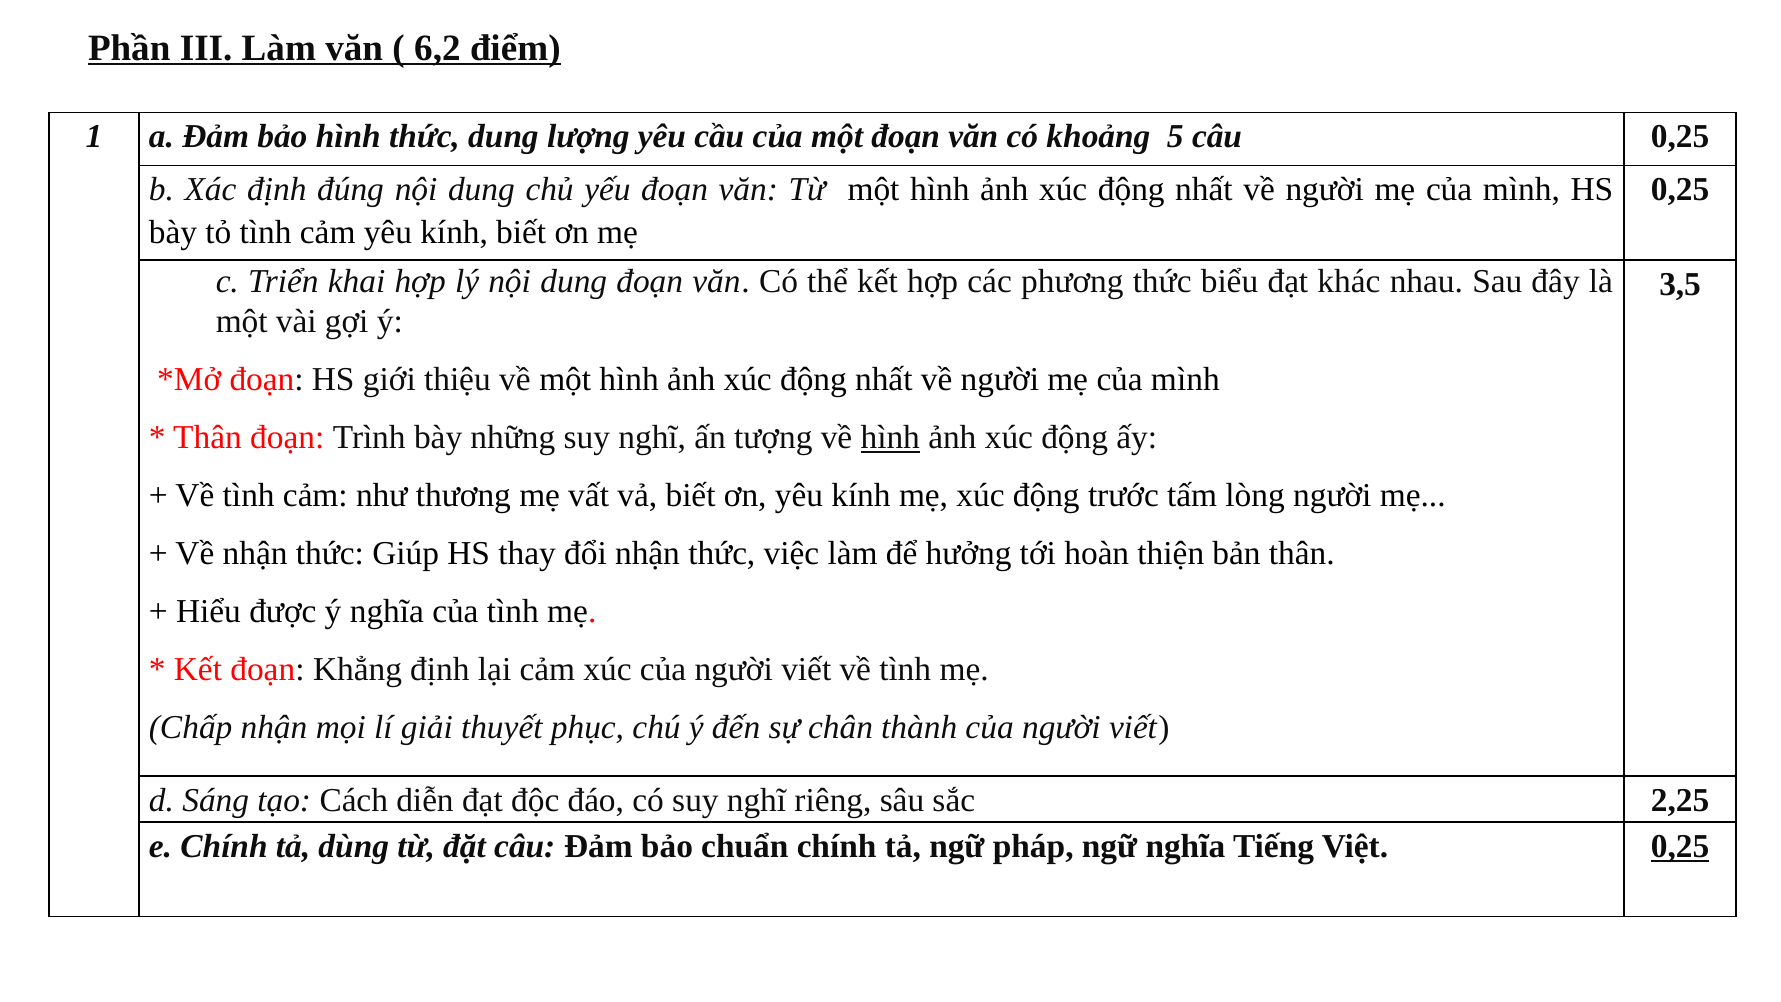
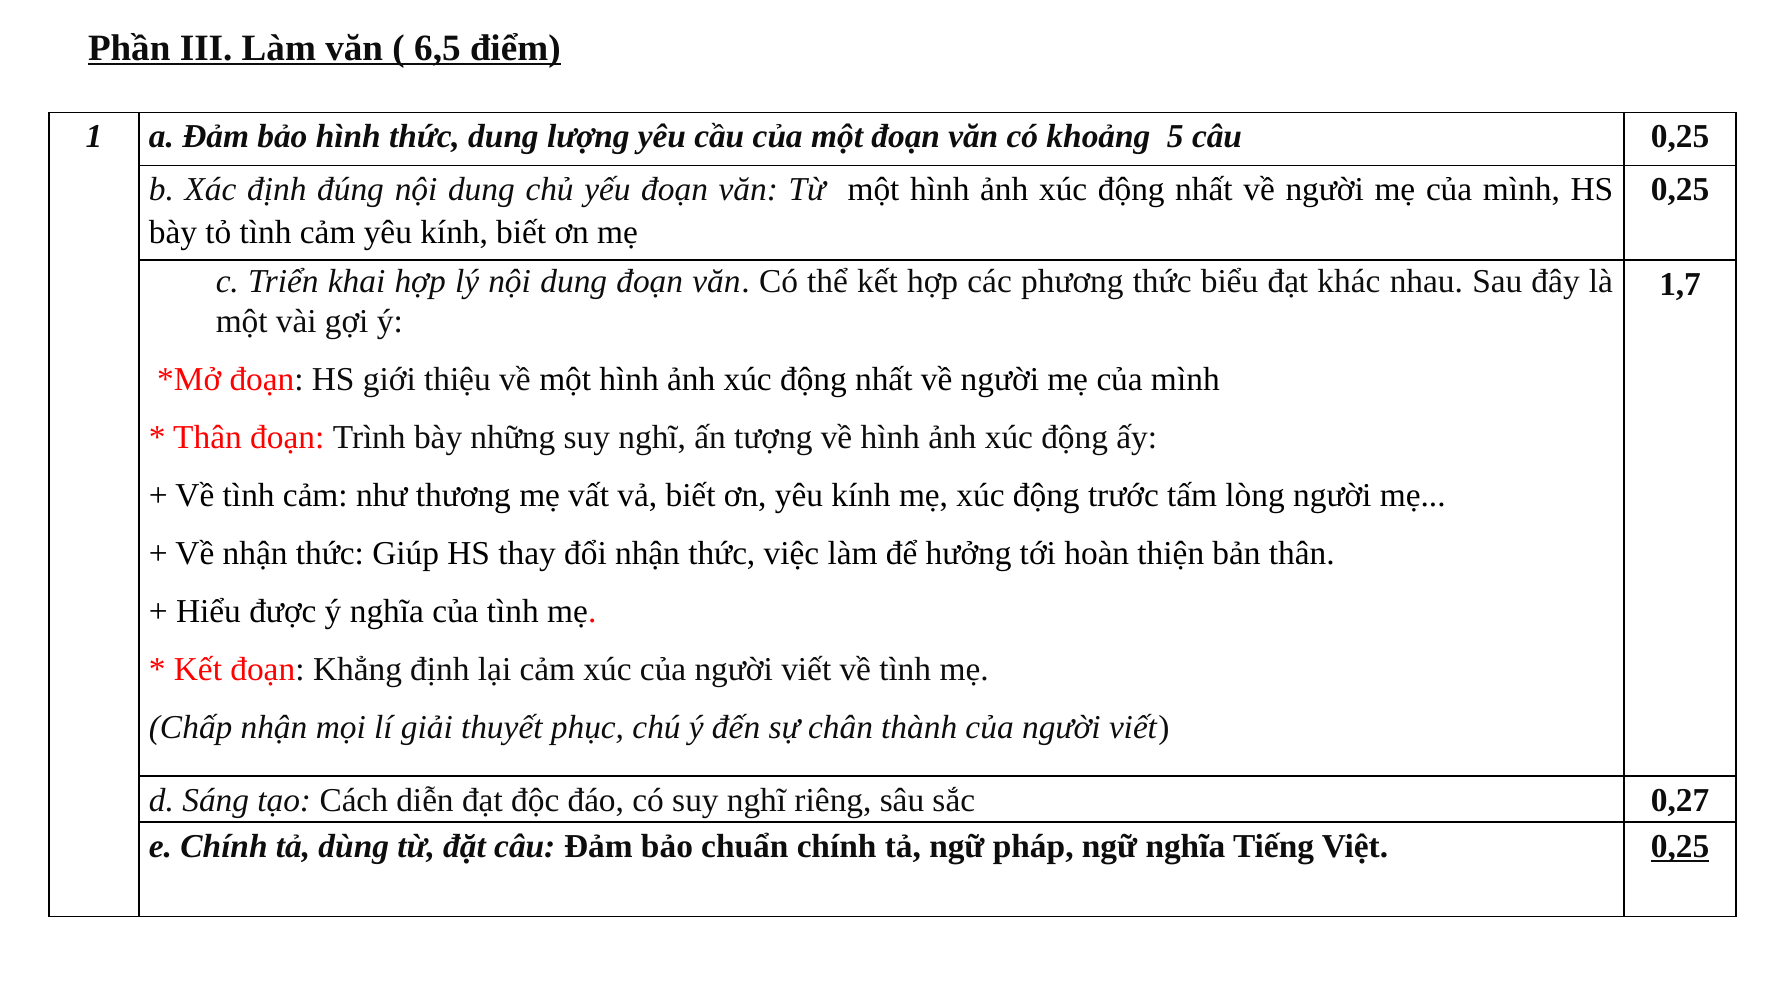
6,2: 6,2 -> 6,5 (437, 48)
3,5: 3,5 -> 1,7 (1680, 284)
hình underline: present -> none (890, 437)
2,25: 2,25 -> 0,27 (1680, 800)
